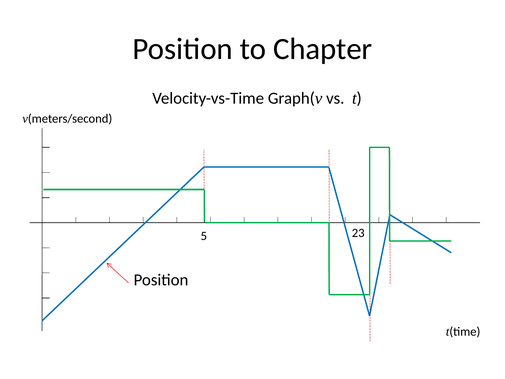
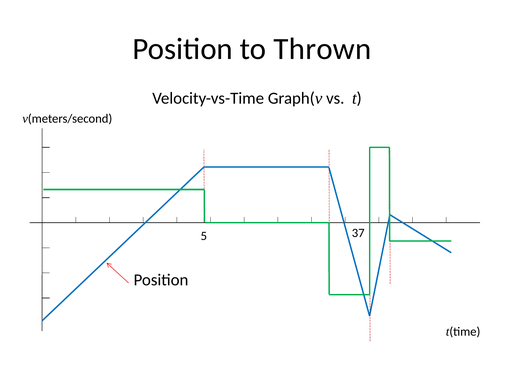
Chapter: Chapter -> Thrown (322, 49)
23: 23 -> 37 (358, 233)
